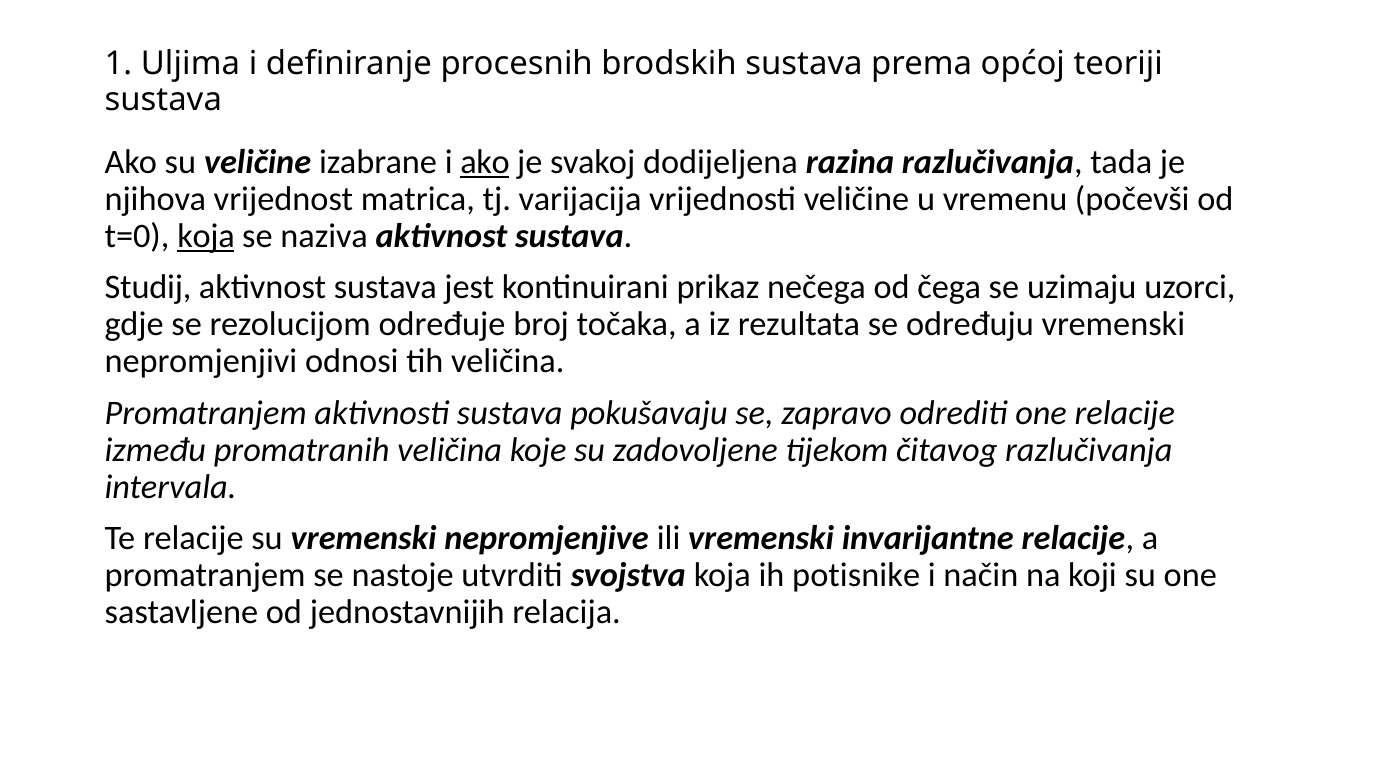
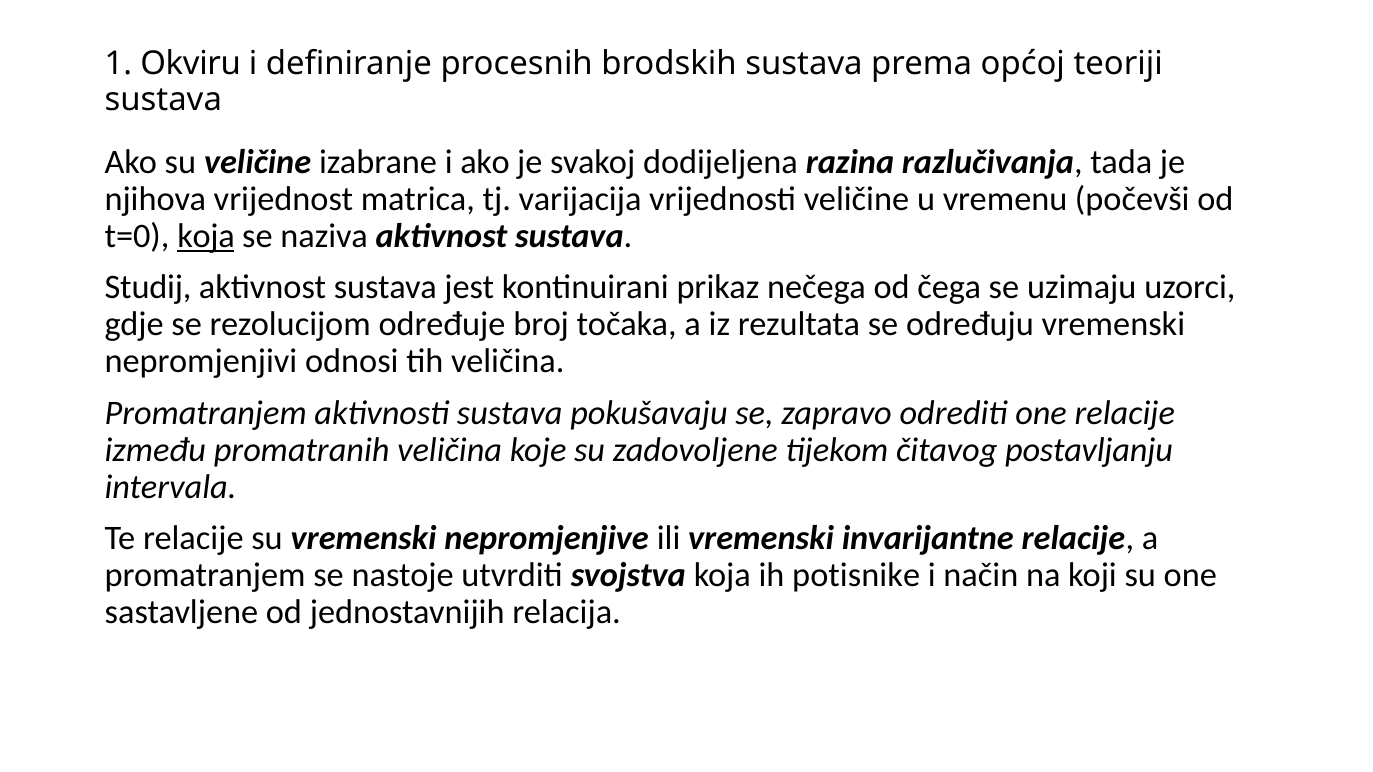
Uljima: Uljima -> Okviru (191, 64)
ako underline: present -> none (485, 162)
čitavog razlučivanja: razlučivanja -> postavljanju (1089, 450)
